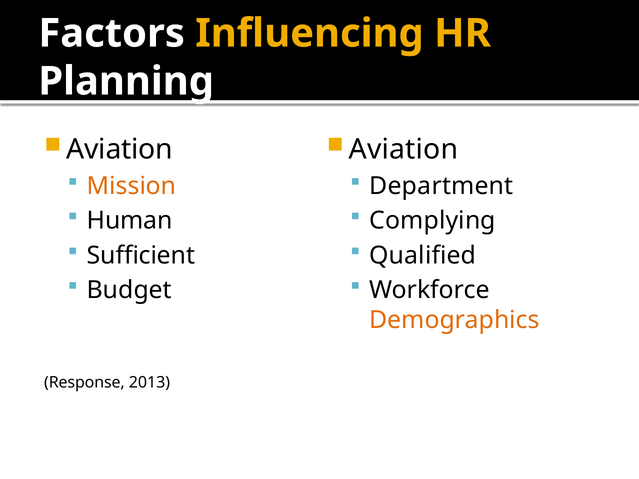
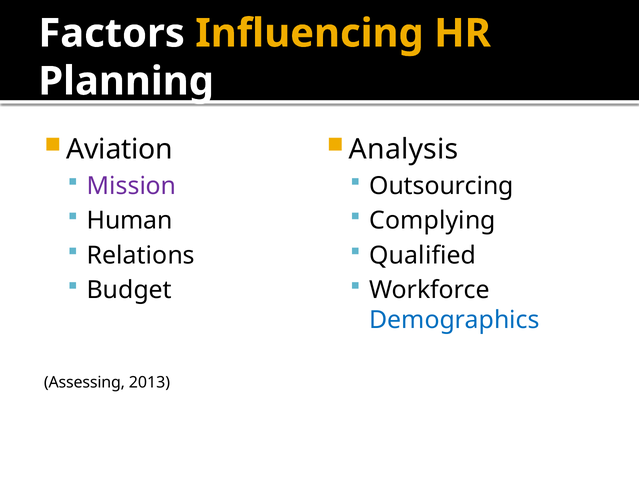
Aviation: Aviation -> Analysis (404, 149)
Mission colour: orange -> purple (132, 186)
Department: Department -> Outsourcing (442, 186)
Sufficient: Sufficient -> Relations (141, 256)
Demographics colour: orange -> blue (454, 320)
Response: Response -> Assessing (84, 382)
